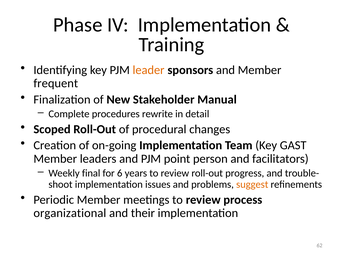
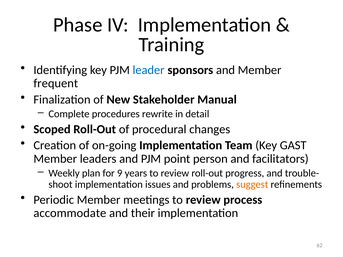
leader colour: orange -> blue (149, 70)
final: final -> plan (91, 173)
6: 6 -> 9 (120, 173)
organizational: organizational -> accommodate (70, 213)
